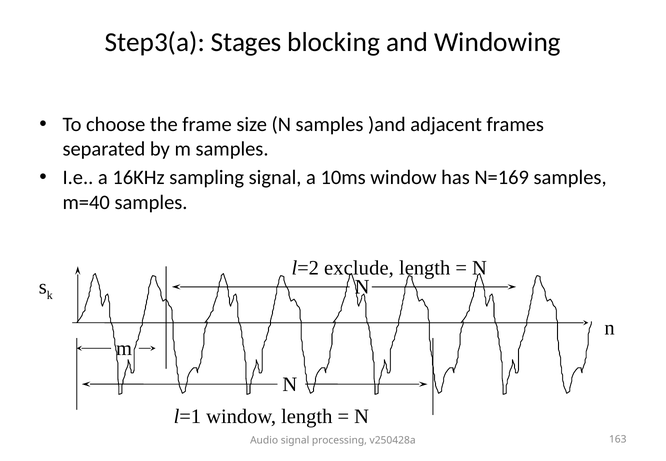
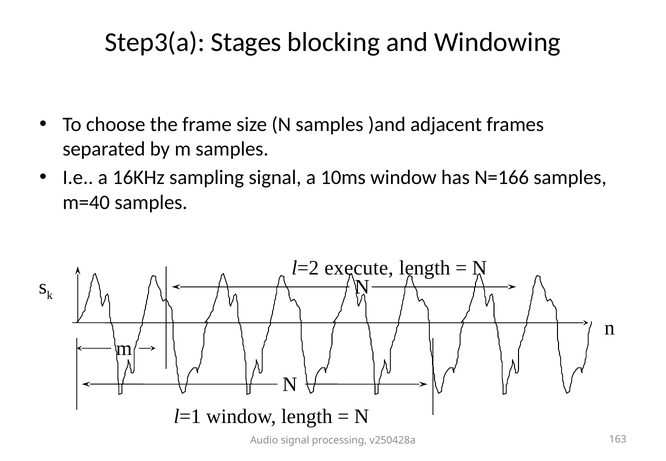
N=169: N=169 -> N=166 (502, 178)
exclude: exclude -> execute (359, 268)
